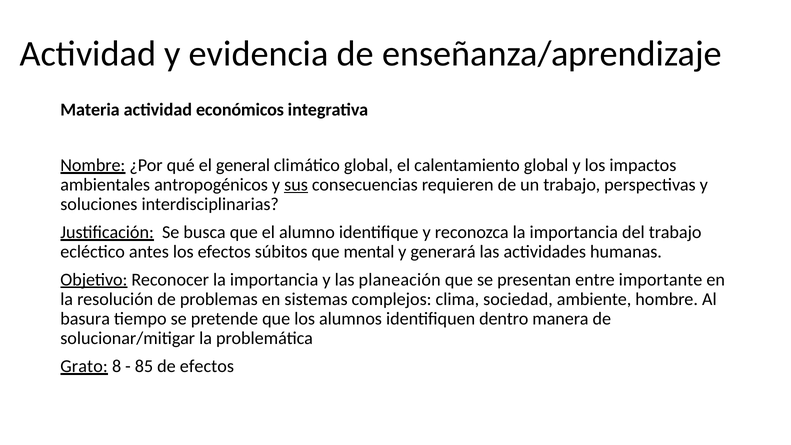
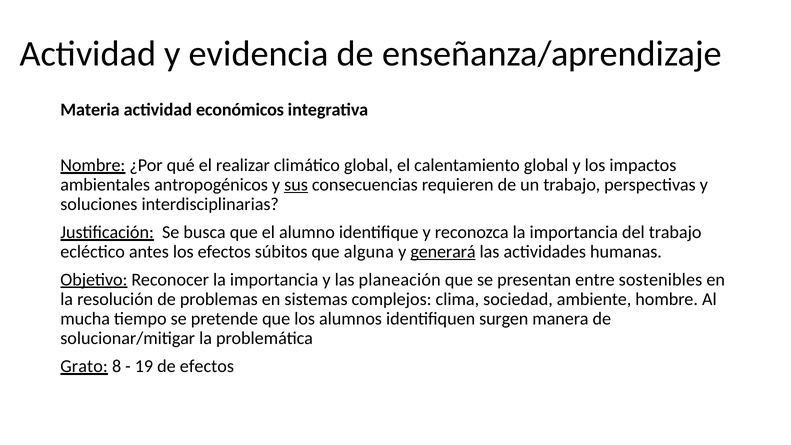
general: general -> realizar (243, 165)
mental: mental -> alguna (369, 252)
generará underline: none -> present (443, 252)
importante: importante -> sostenibles (660, 280)
basura: basura -> mucha (85, 319)
dentro: dentro -> surgen (504, 319)
85: 85 -> 19 (144, 366)
